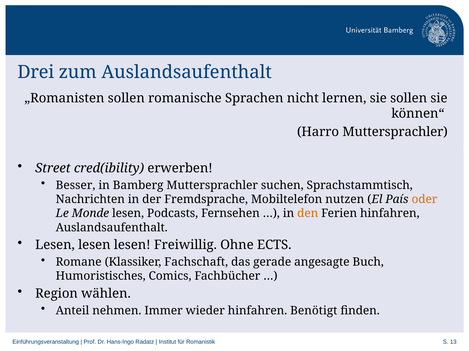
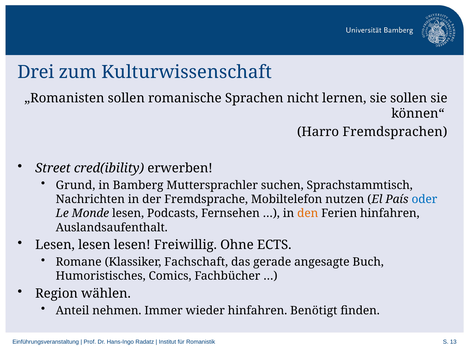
zum Auslandsaufenthalt: Auslandsaufenthalt -> Kulturwissenschaft (187, 72)
Harro Muttersprachler: Muttersprachler -> Fremdsprachen (395, 132)
Besser: Besser -> Grund (76, 186)
oder colour: orange -> blue (424, 200)
